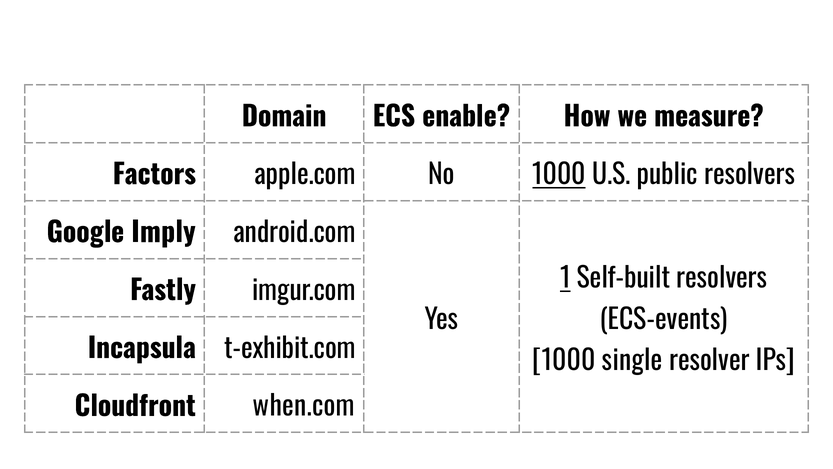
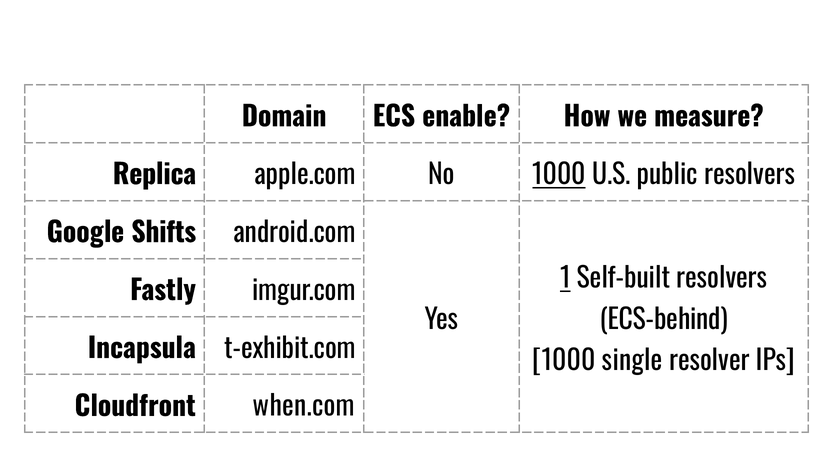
Factors: Factors -> Replica (154, 175)
Imply: Imply -> Shifts (164, 233)
ECS-events: ECS-events -> ECS-behind (664, 320)
